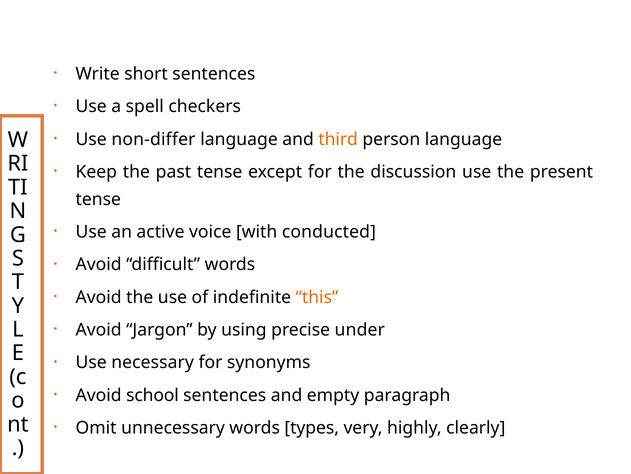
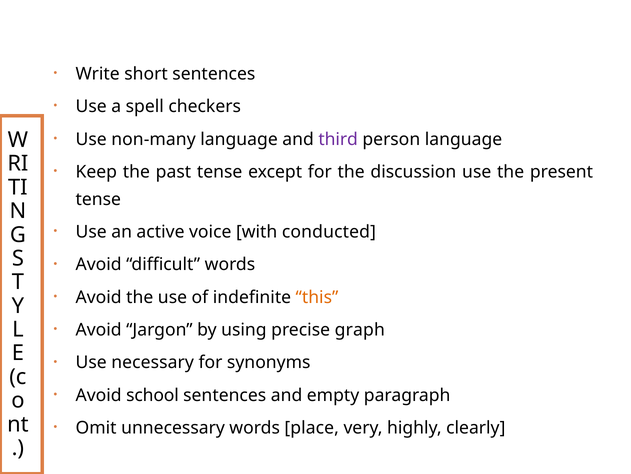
non-differ: non-differ -> non-many (153, 139)
third colour: orange -> purple (338, 139)
under: under -> graph (360, 329)
types: types -> place (312, 427)
